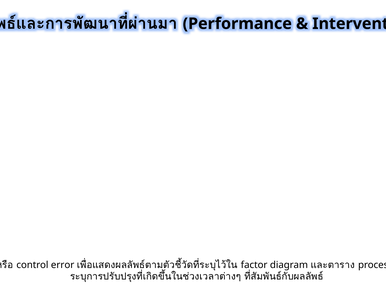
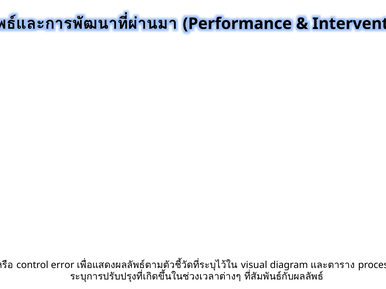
factor: factor -> visual (254, 265)
